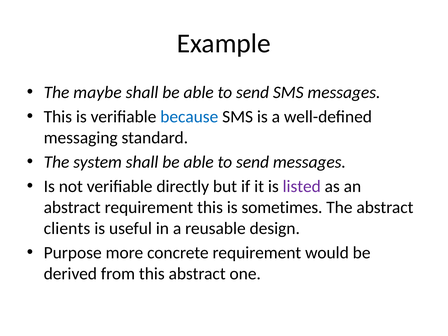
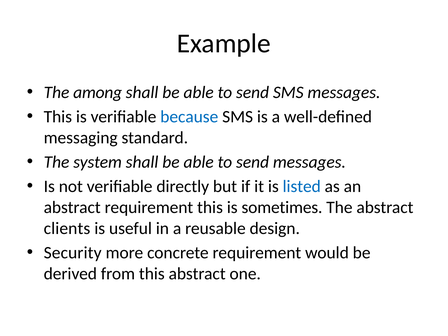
maybe: maybe -> among (98, 92)
listed colour: purple -> blue (302, 186)
Purpose: Purpose -> Security (73, 253)
